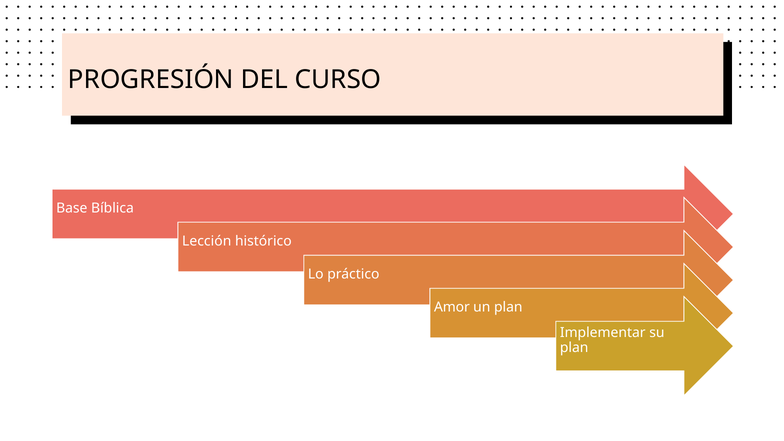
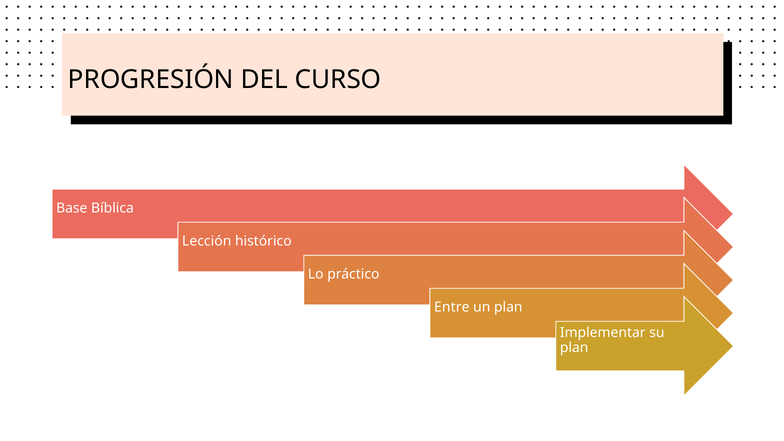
Amor: Amor -> Entre (452, 307)
